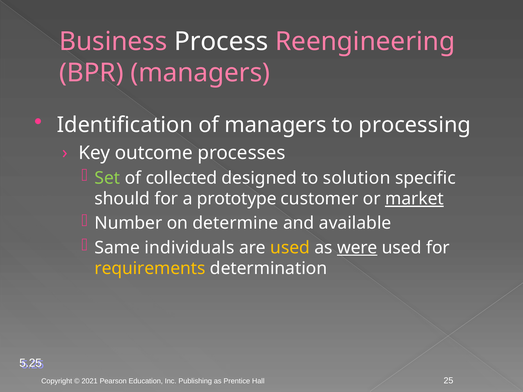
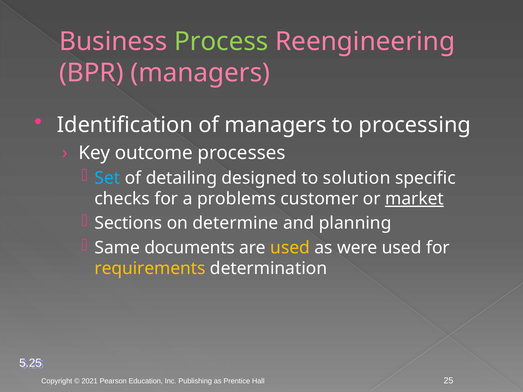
Process colour: white -> light green (221, 41)
Set colour: light green -> light blue (107, 178)
collected: collected -> detailing (181, 178)
should: should -> checks (122, 199)
prototype: prototype -> problems (237, 199)
Number: Number -> Sections (128, 223)
available: available -> planning (355, 223)
individuals: individuals -> documents (190, 248)
were underline: present -> none (357, 248)
